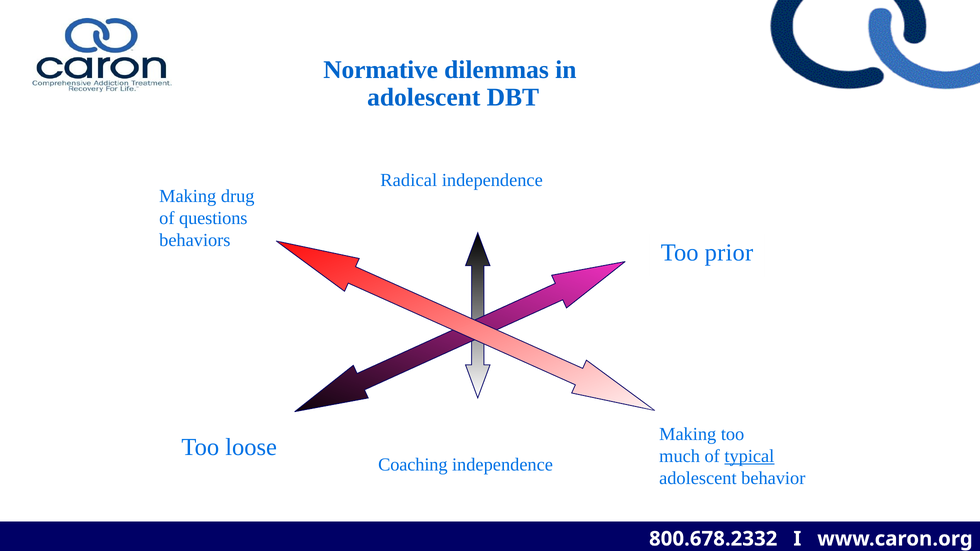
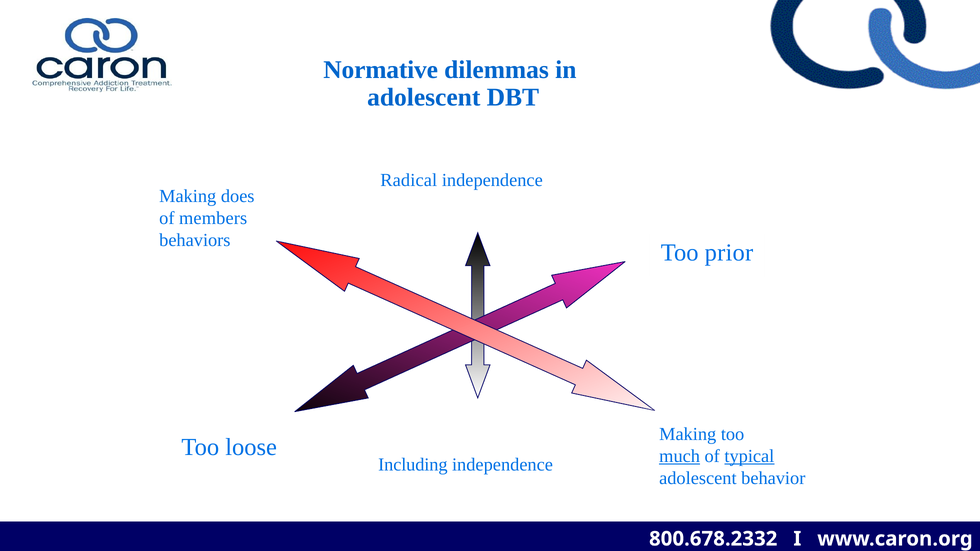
drug: drug -> does (238, 196)
questions: questions -> members (213, 218)
much underline: none -> present (680, 456)
Coaching: Coaching -> Including (413, 465)
